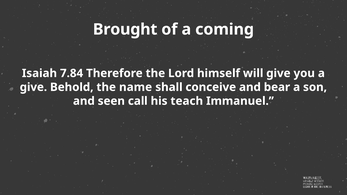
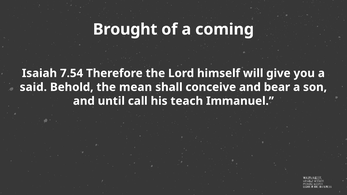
7.84: 7.84 -> 7.54 (72, 73)
give: give -> said (33, 87)
name: name -> mean (136, 87)
seen: seen -> until (111, 101)
